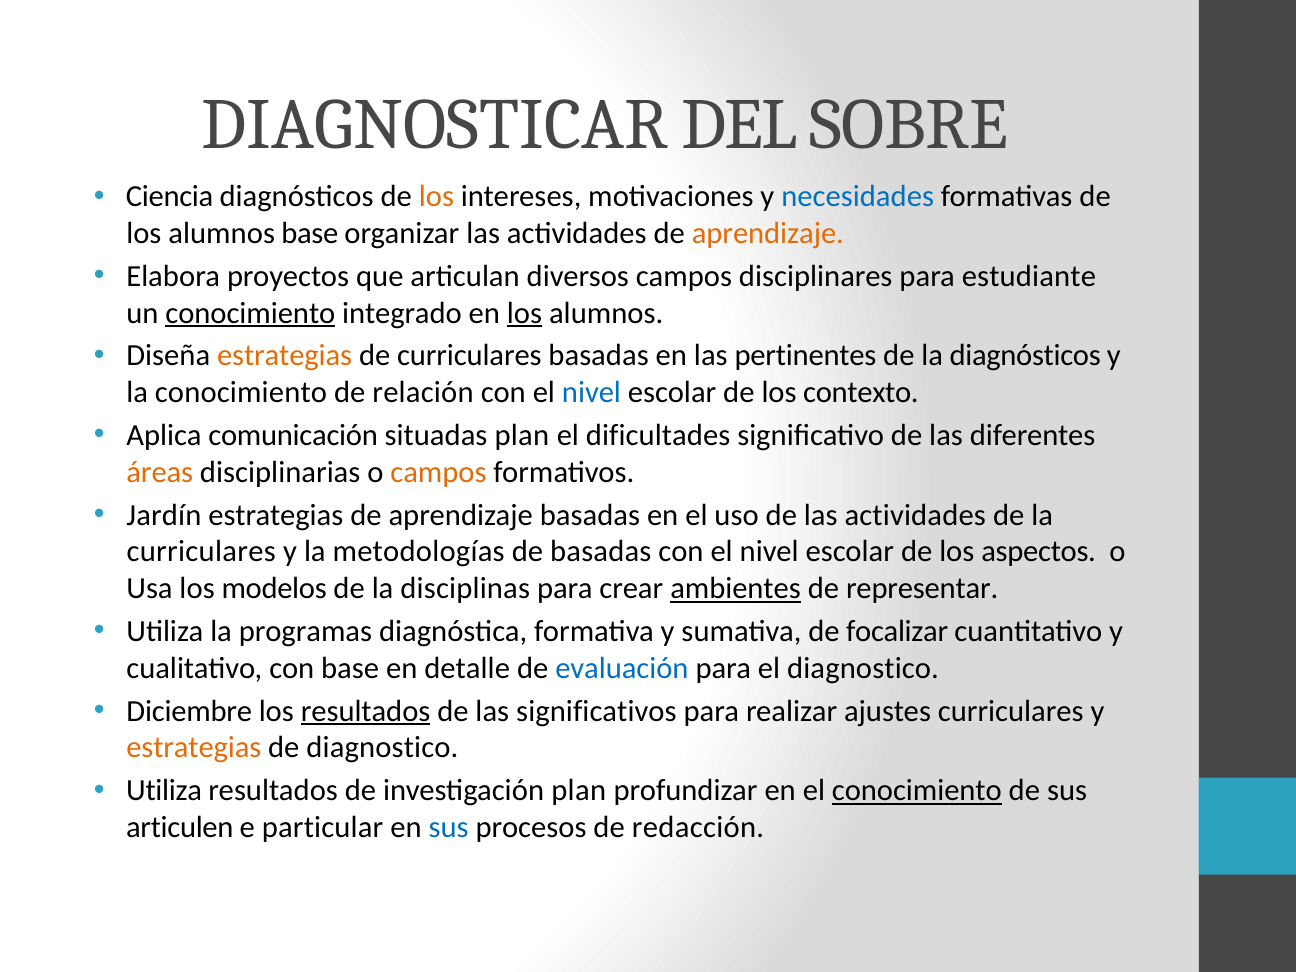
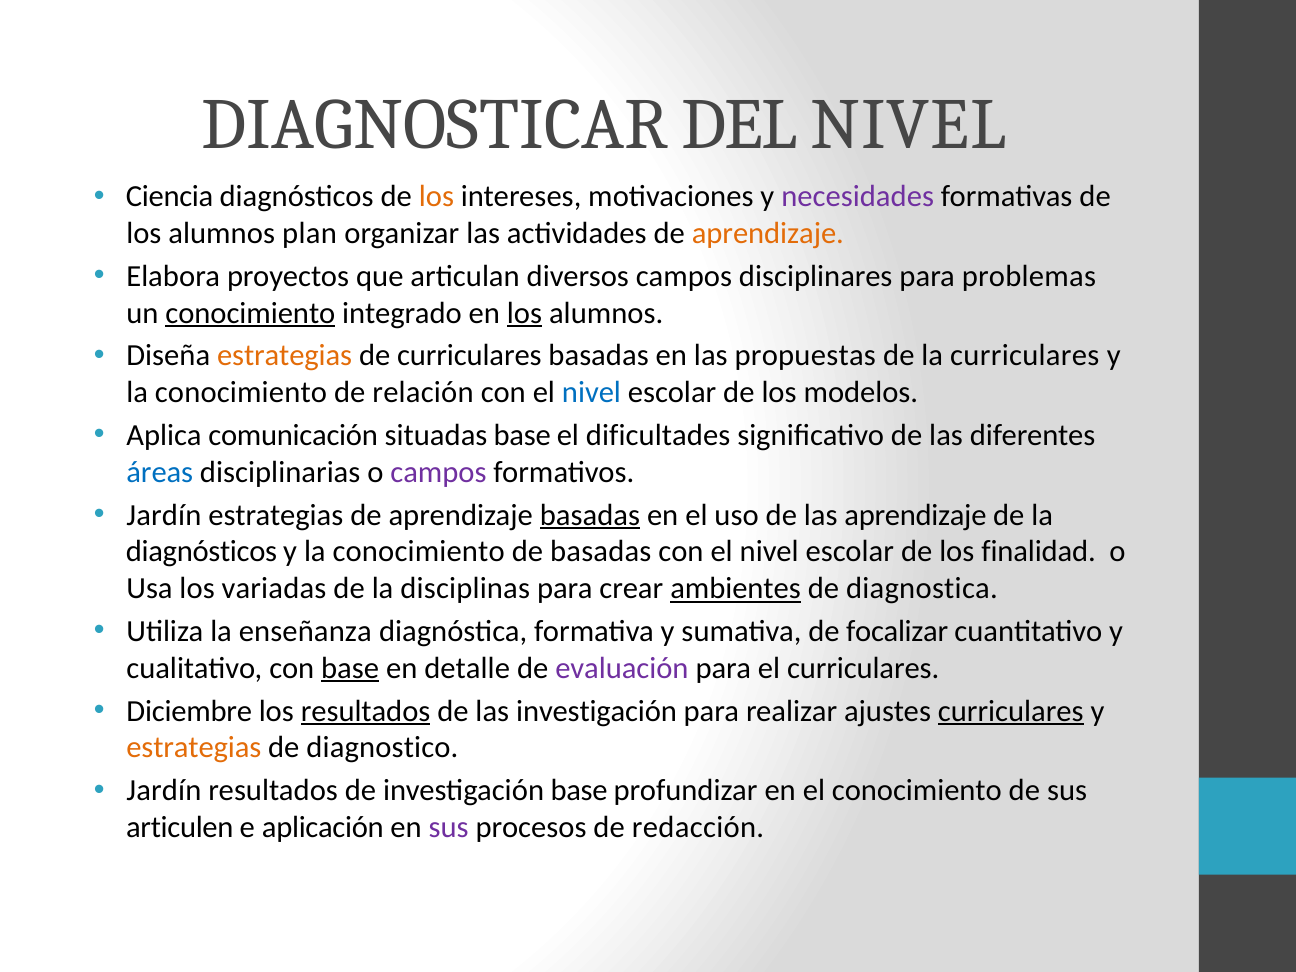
DEL SOBRE: SOBRE -> NIVEL (909, 125)
necesidades colour: blue -> purple (858, 197)
alumnos base: base -> plan (310, 233)
estudiante: estudiante -> problemas (1029, 276)
pertinentes: pertinentes -> propuestas (805, 356)
la diagnósticos: diagnósticos -> curriculares (1025, 356)
contexto: contexto -> modelos (861, 393)
situadas plan: plan -> base (522, 435)
áreas colour: orange -> blue (160, 472)
campos colour: orange -> purple (439, 472)
basadas underline: none -> present (590, 515)
de las actividades: actividades -> aprendizaje (915, 515)
curriculares: curriculares -> diagnósticos (201, 552)
metodologías: metodologías -> conocimiento (419, 552)
aspectos: aspectos -> finalidad (1039, 552)
modelos: modelos -> variadas (274, 588)
representar: representar -> diagnostica (922, 588)
programas: programas -> enseñanza (305, 631)
base underline: none -> present (350, 668)
evaluación colour: blue -> purple (622, 668)
el diagnostico: diagnostico -> curriculares (863, 668)
las significativos: significativos -> investigación (597, 711)
curriculares underline: none -> present (1011, 711)
Utiliza: Utiliza -> Jardín (164, 791)
investigación plan: plan -> base (579, 791)
conocimiento underline: present -> none (917, 791)
particular: particular -> aplicación (323, 827)
sus colour: blue -> purple (449, 827)
